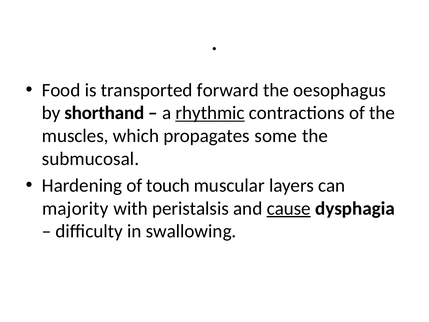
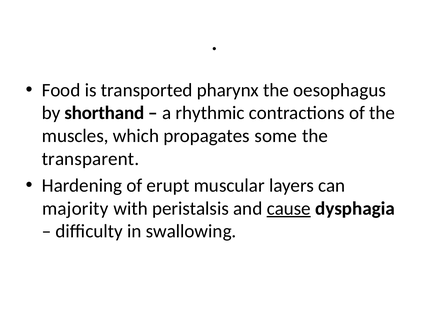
forward: forward -> pharynx (228, 90)
rhythmic underline: present -> none (210, 113)
submucosal: submucosal -> transparent (90, 159)
touch: touch -> erupt (168, 185)
